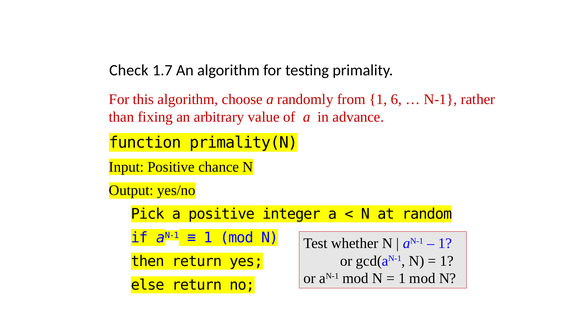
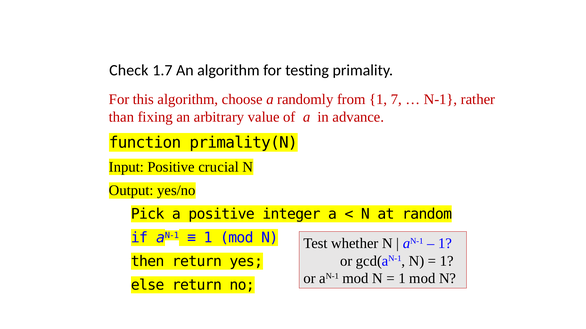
6: 6 -> 7 (396, 100)
chance: chance -> crucial (219, 167)
